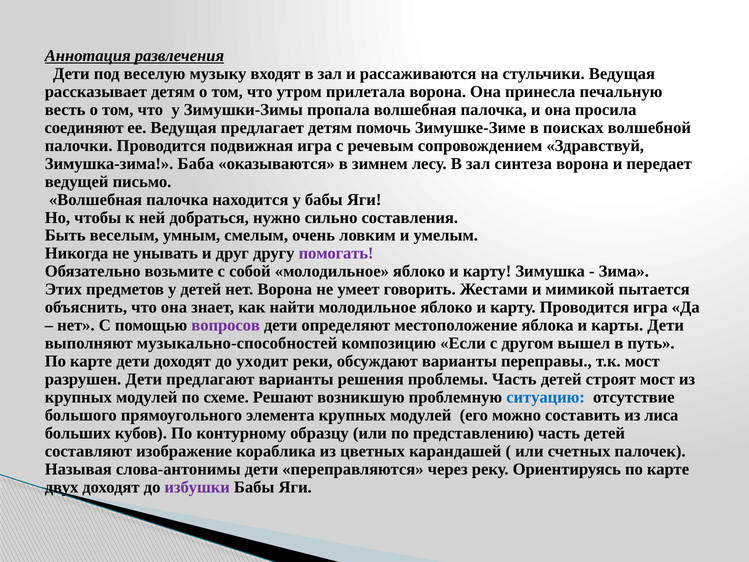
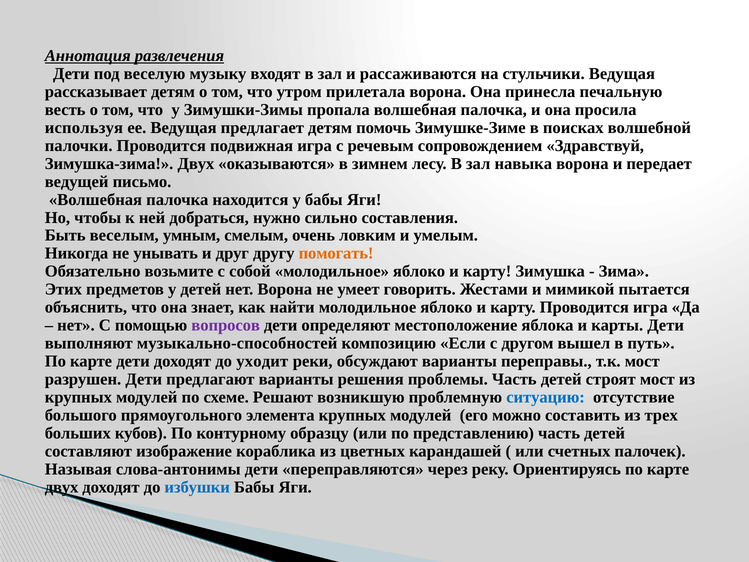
соединяют: соединяют -> используя (84, 128)
Зимушка-зима Баба: Баба -> Двух (196, 164)
синтеза: синтеза -> навыка (523, 164)
помогать colour: purple -> orange (336, 253)
лиса: лиса -> трех (661, 415)
избушки colour: purple -> blue (197, 487)
